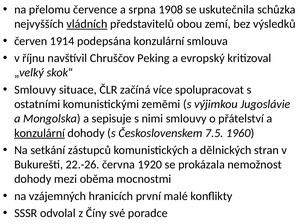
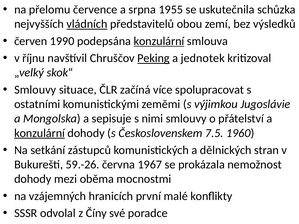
1908: 1908 -> 1955 (171, 10)
1914: 1914 -> 1990 (62, 41)
konzulární underline: none -> present (159, 41)
Peking underline: none -> present (153, 58)
evropský: evropský -> jednotek (203, 58)
22.-26: 22.-26 -> 59.-26 (83, 165)
1920: 1920 -> 1967 (150, 165)
